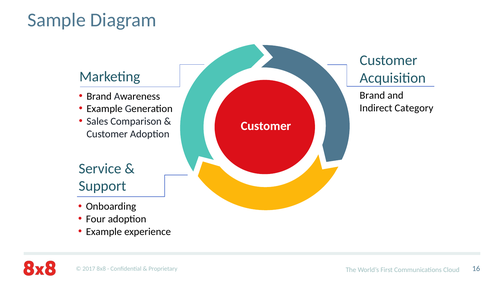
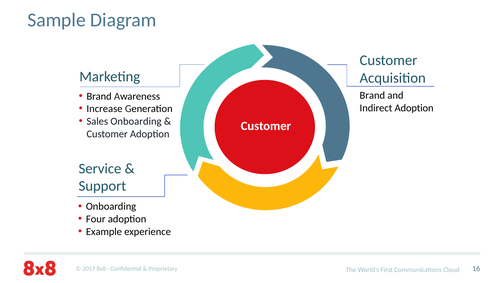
Example: Example -> Increase (105, 109)
Indirect Category: Category -> Adoption (414, 108)
Sales Comparison: Comparison -> Onboarding (136, 121)
